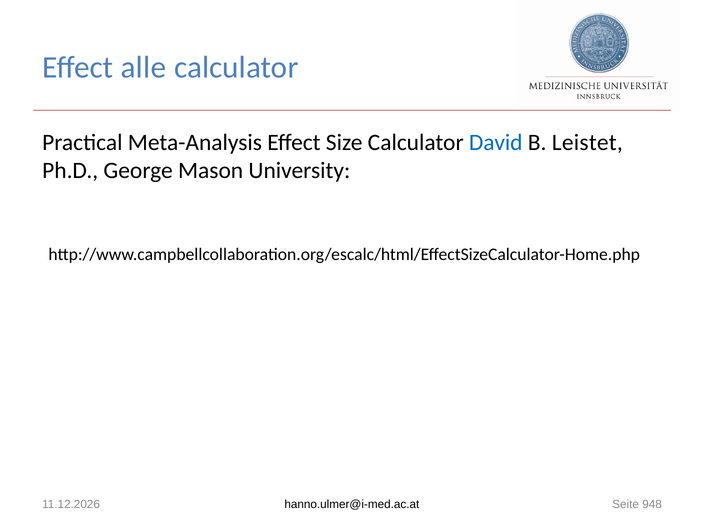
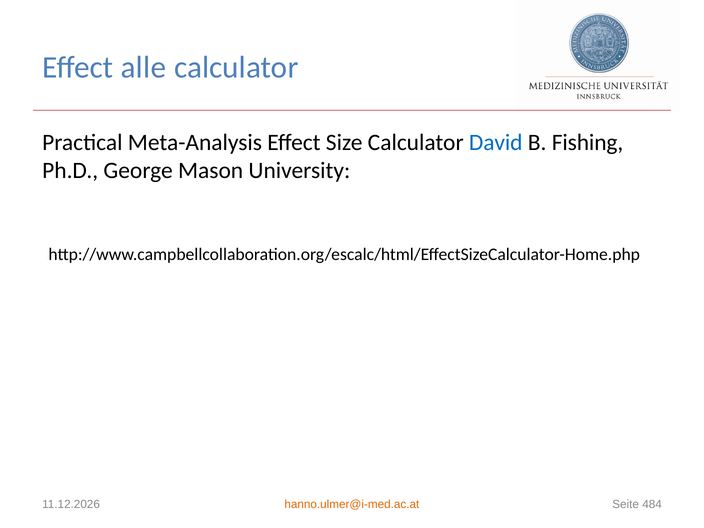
Leistet: Leistet -> Fishing (587, 142)
hanno.ulmer@i-med.ac.at colour: black -> orange (352, 504)
948: 948 -> 484 (652, 504)
